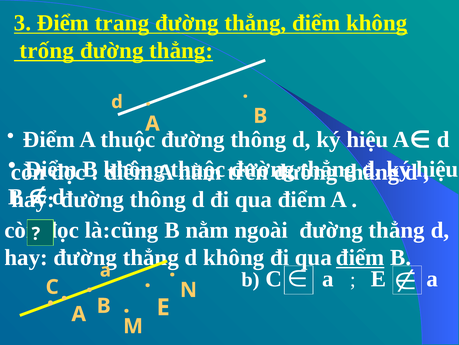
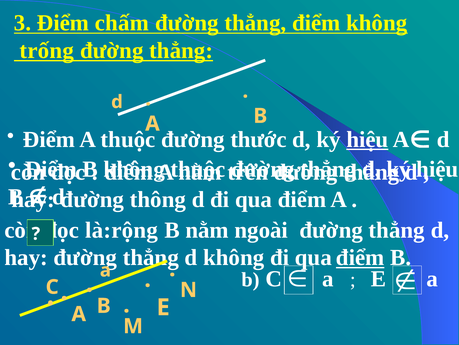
trang: trang -> chấm (122, 23)
thông: thông -> thước (258, 139)
hiệu underline: none -> present (367, 139)
là:cũng: là:cũng -> là:rộng (122, 230)
